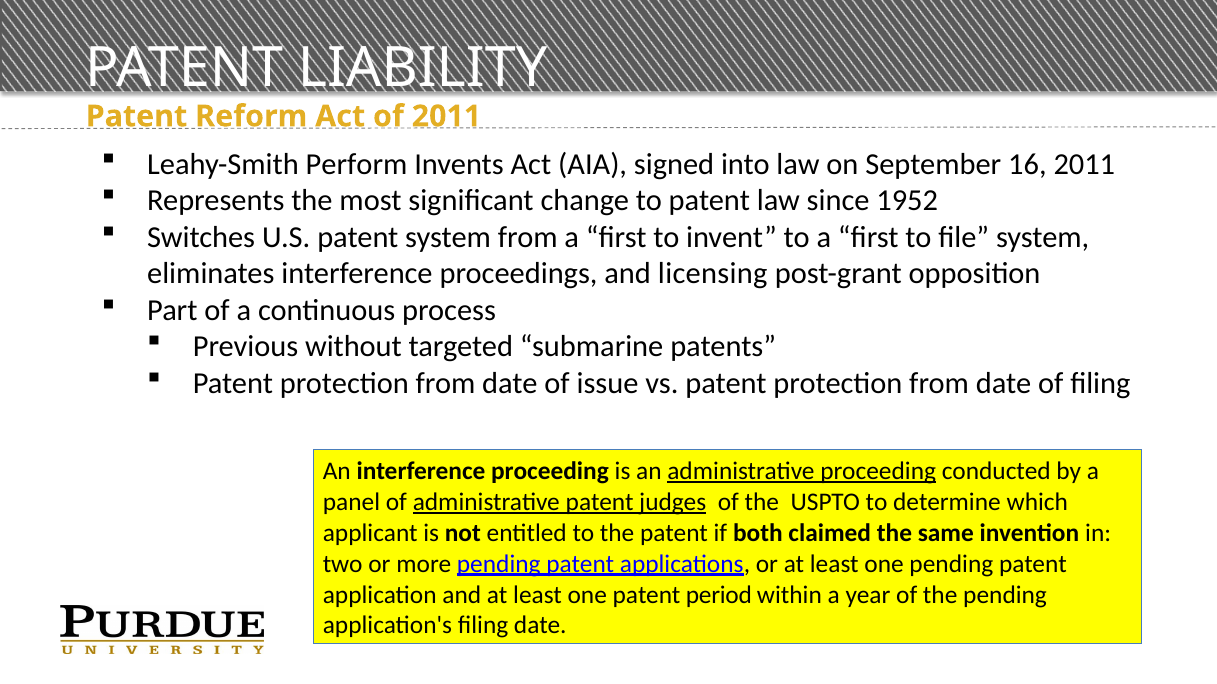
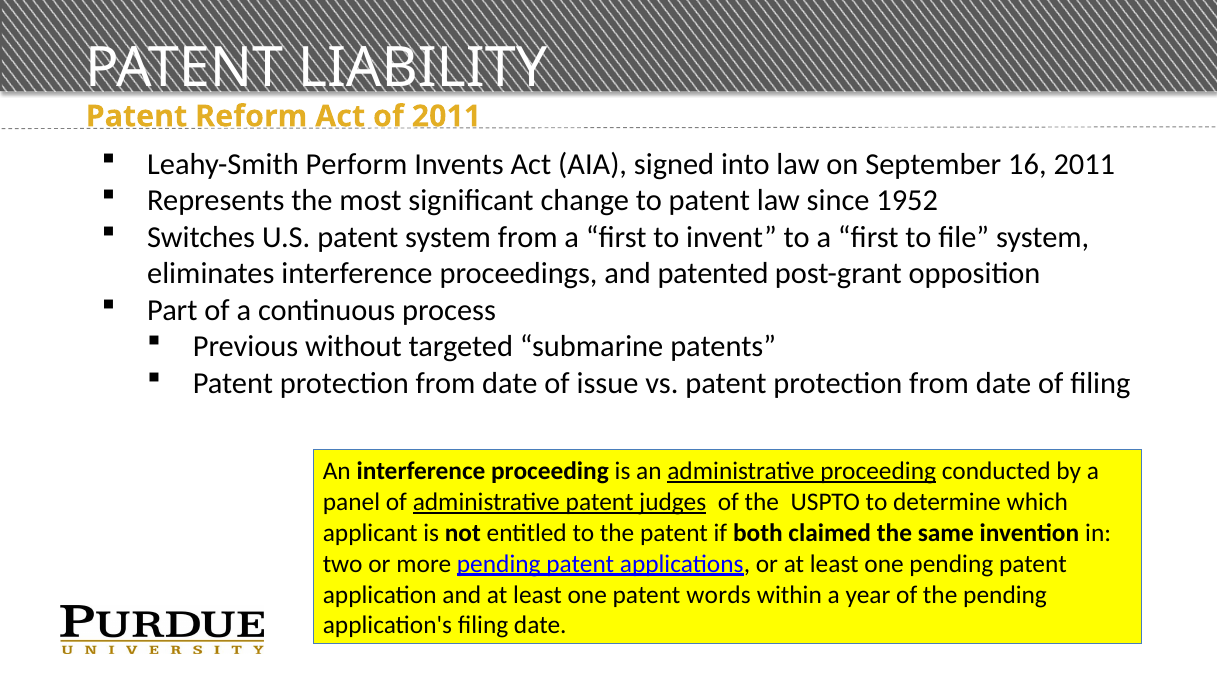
licensing: licensing -> patented (713, 274)
period: period -> words (719, 595)
